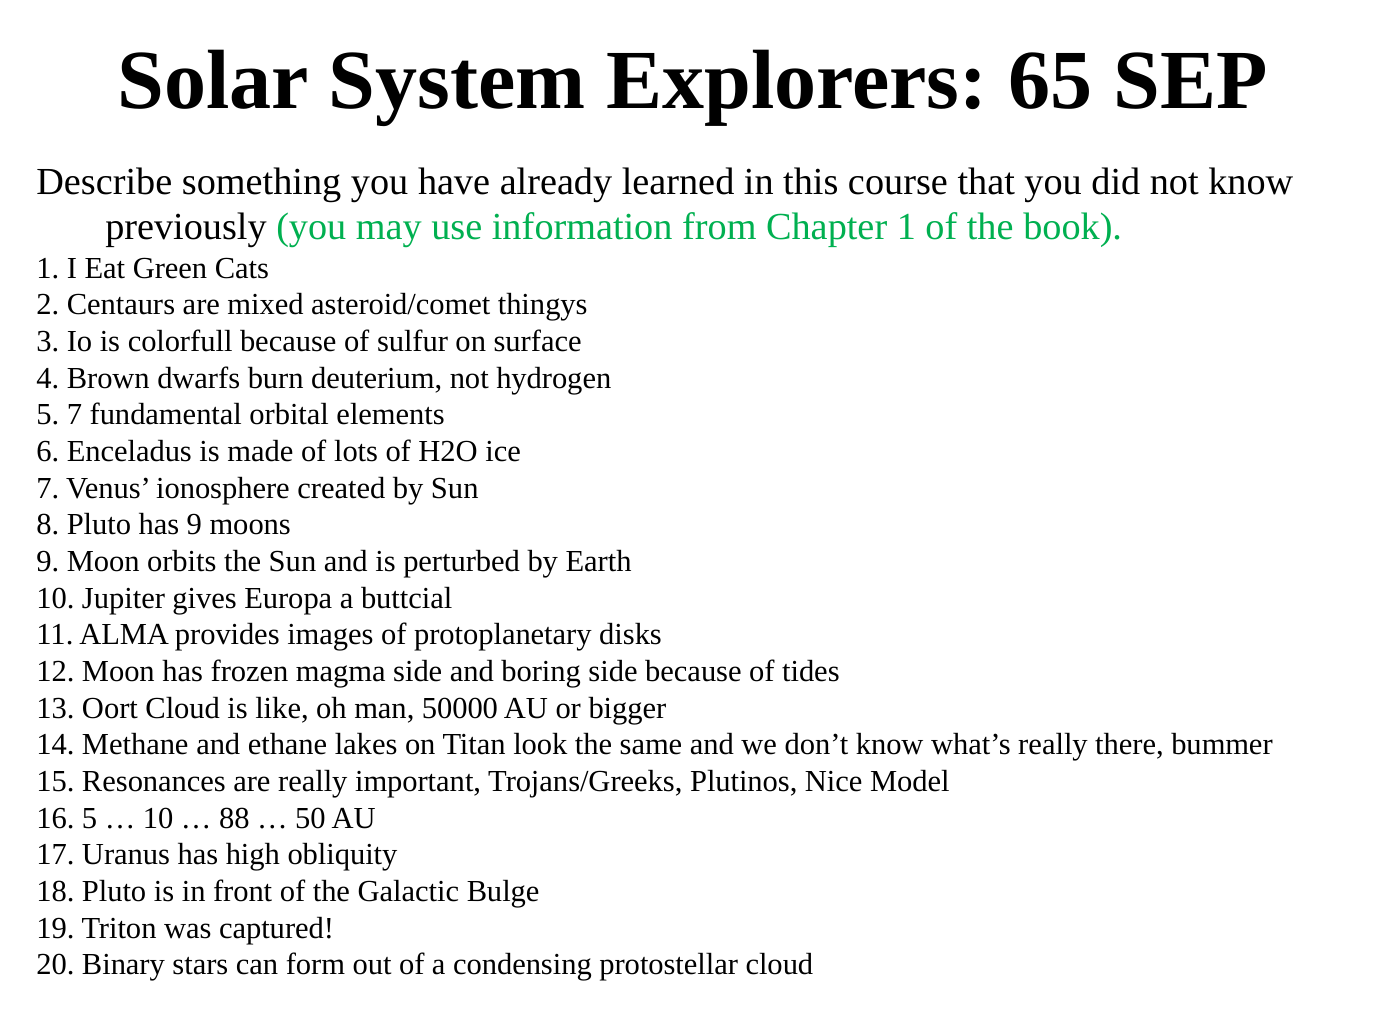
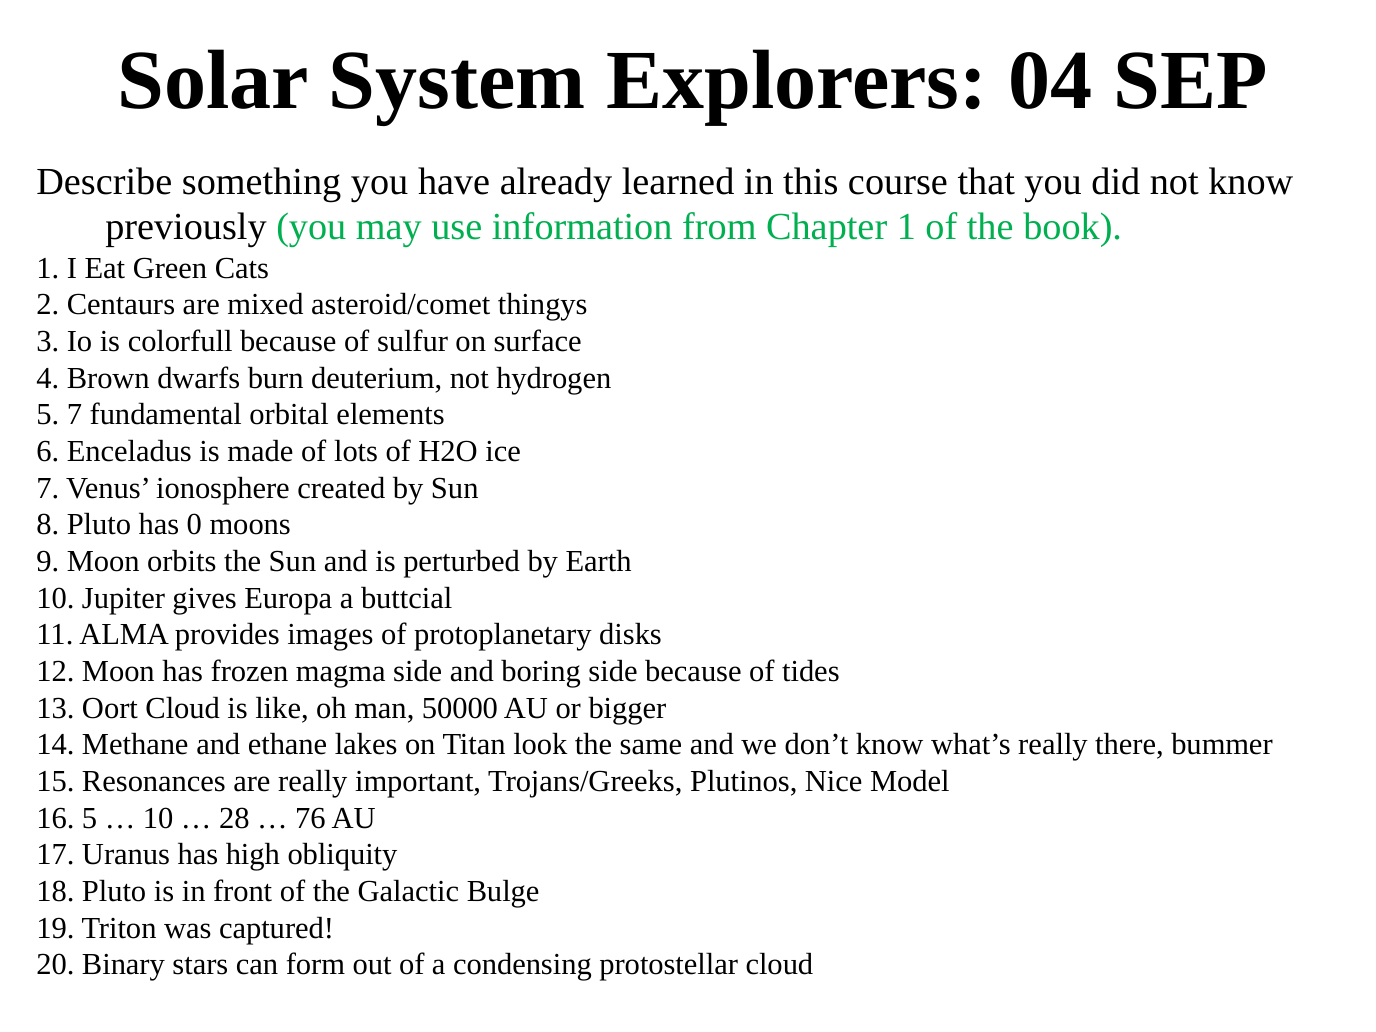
65: 65 -> 04 (1051, 80)
has 9: 9 -> 0 (194, 525)
88: 88 -> 28 (234, 818)
50: 50 -> 76 (310, 818)
